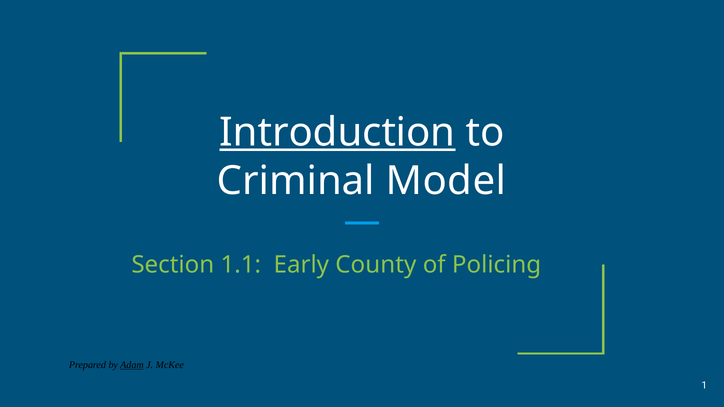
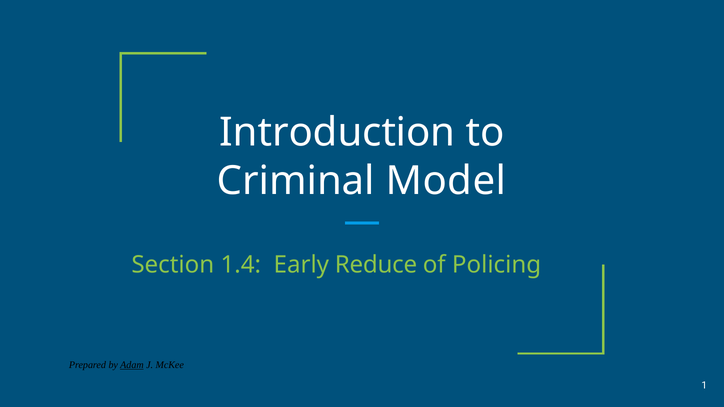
Introduction underline: present -> none (337, 133)
1.1: 1.1 -> 1.4 (241, 265)
County: County -> Reduce (376, 265)
